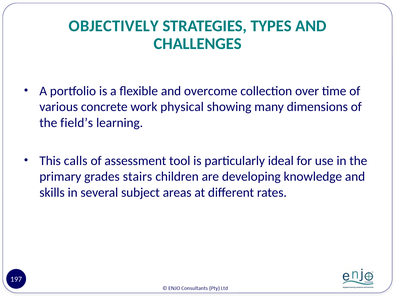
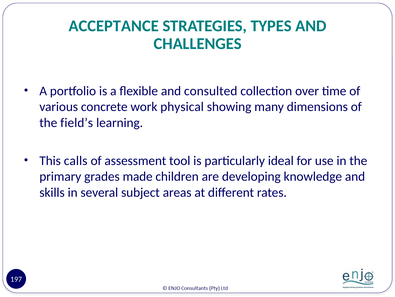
OBJECTIVELY: OBJECTIVELY -> ACCEPTANCE (114, 26)
overcome: overcome -> consulted (211, 91)
stairs: stairs -> made (138, 176)
